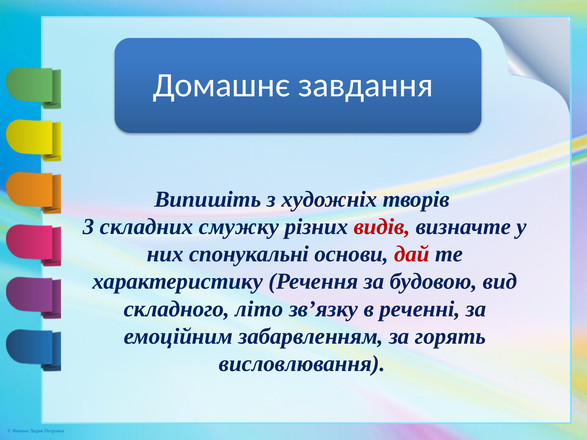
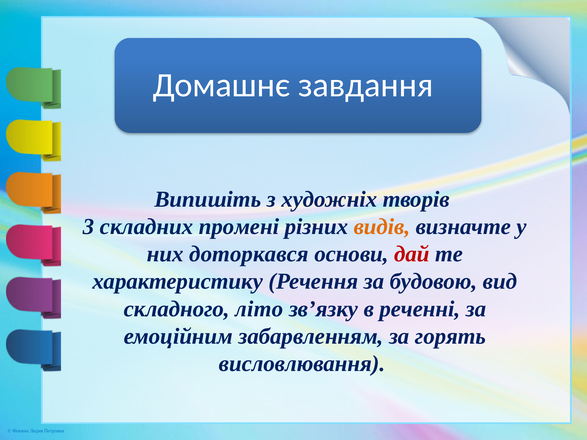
смужку: смужку -> промені (239, 227)
видів colour: red -> orange (382, 227)
спонукальні: спонукальні -> доторкався (249, 254)
